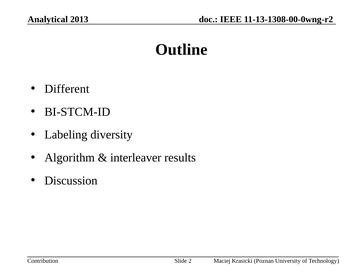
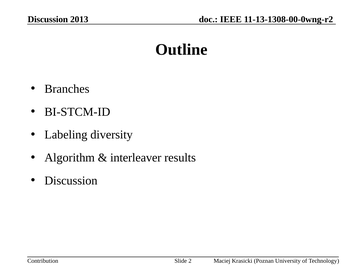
Analytical: Analytical -> Discussion (48, 19)
Different: Different -> Branches (67, 89)
